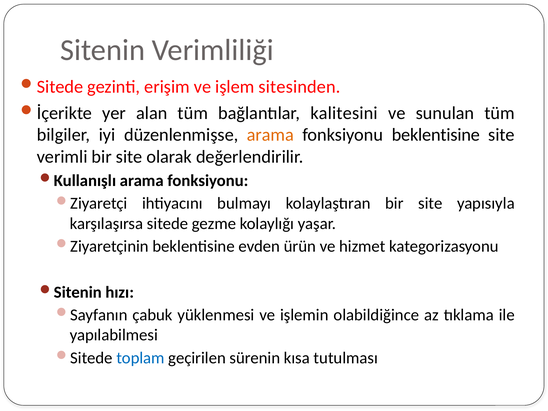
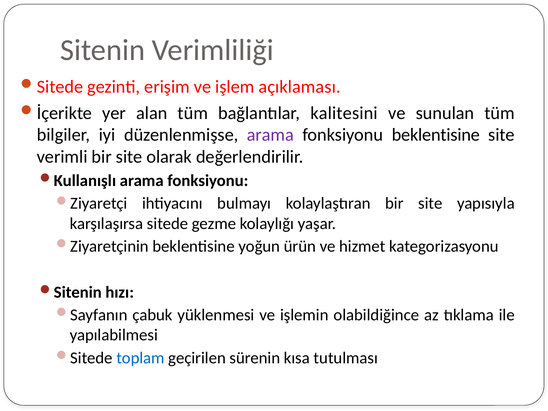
sitesinden: sitesinden -> açıklaması (300, 87)
arama colour: orange -> purple (270, 135)
evden: evden -> yoğun (259, 246)
